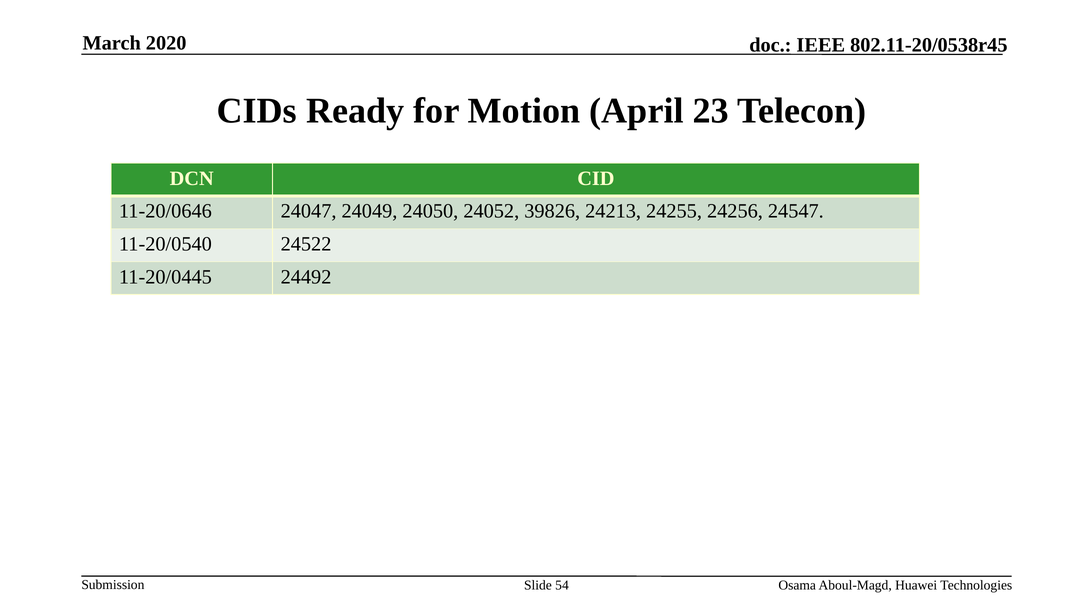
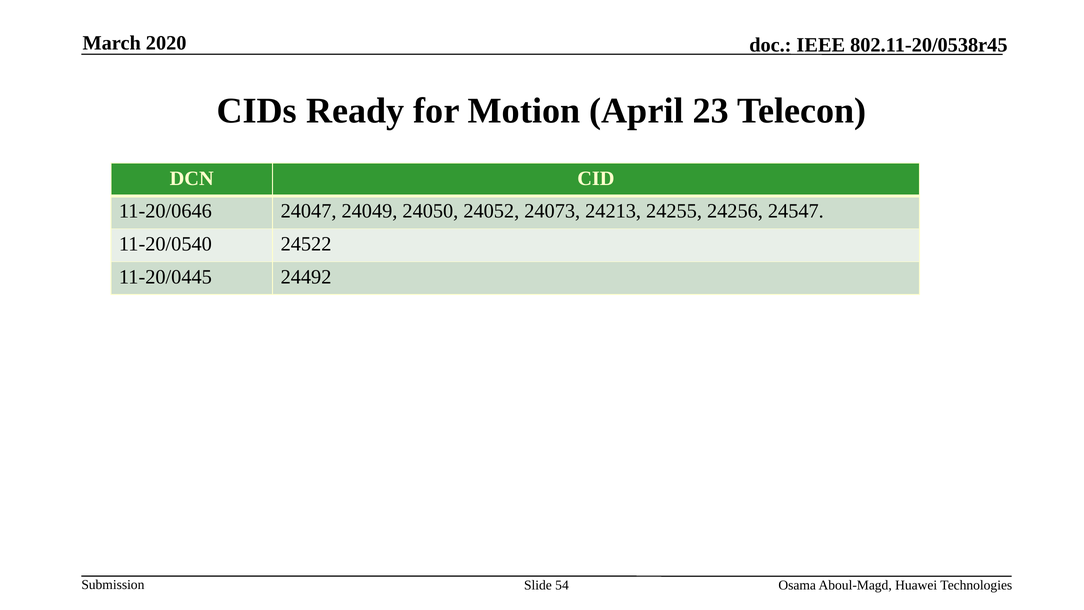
39826: 39826 -> 24073 (552, 211)
